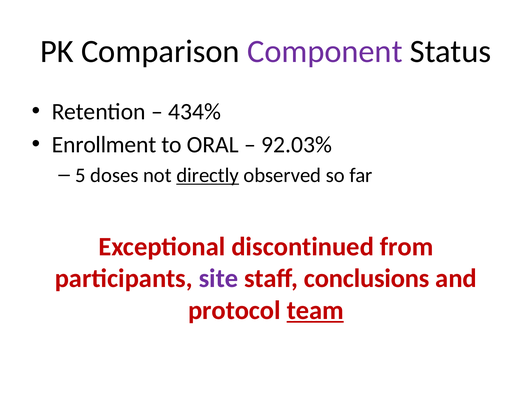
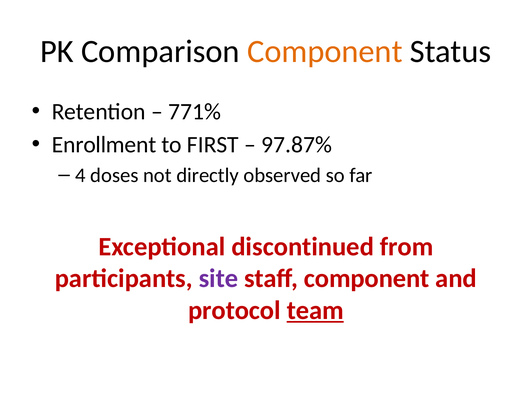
Component colour: purple -> orange (325, 51)
434%: 434% -> 771% (195, 112)
ORAL: ORAL -> FIRST (213, 145)
92.03%: 92.03% -> 97.87% (297, 145)
5: 5 -> 4 (80, 175)
directly underline: present -> none (208, 175)
staff conclusions: conclusions -> component (367, 279)
